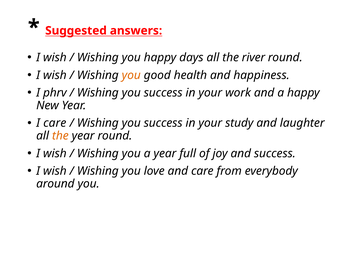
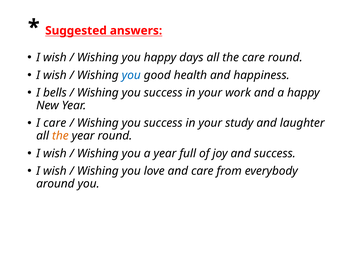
the river: river -> care (253, 58)
you colour: orange -> blue (131, 75)
phrv: phrv -> bells (55, 93)
